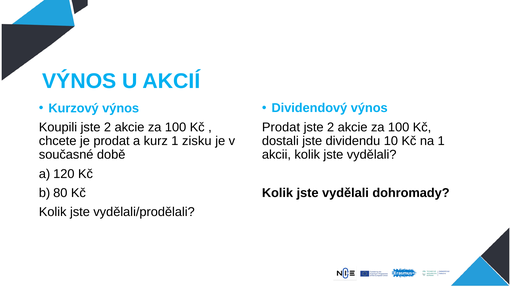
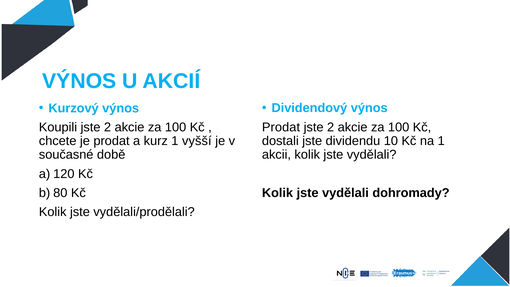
zisku: zisku -> vyšší (197, 141)
